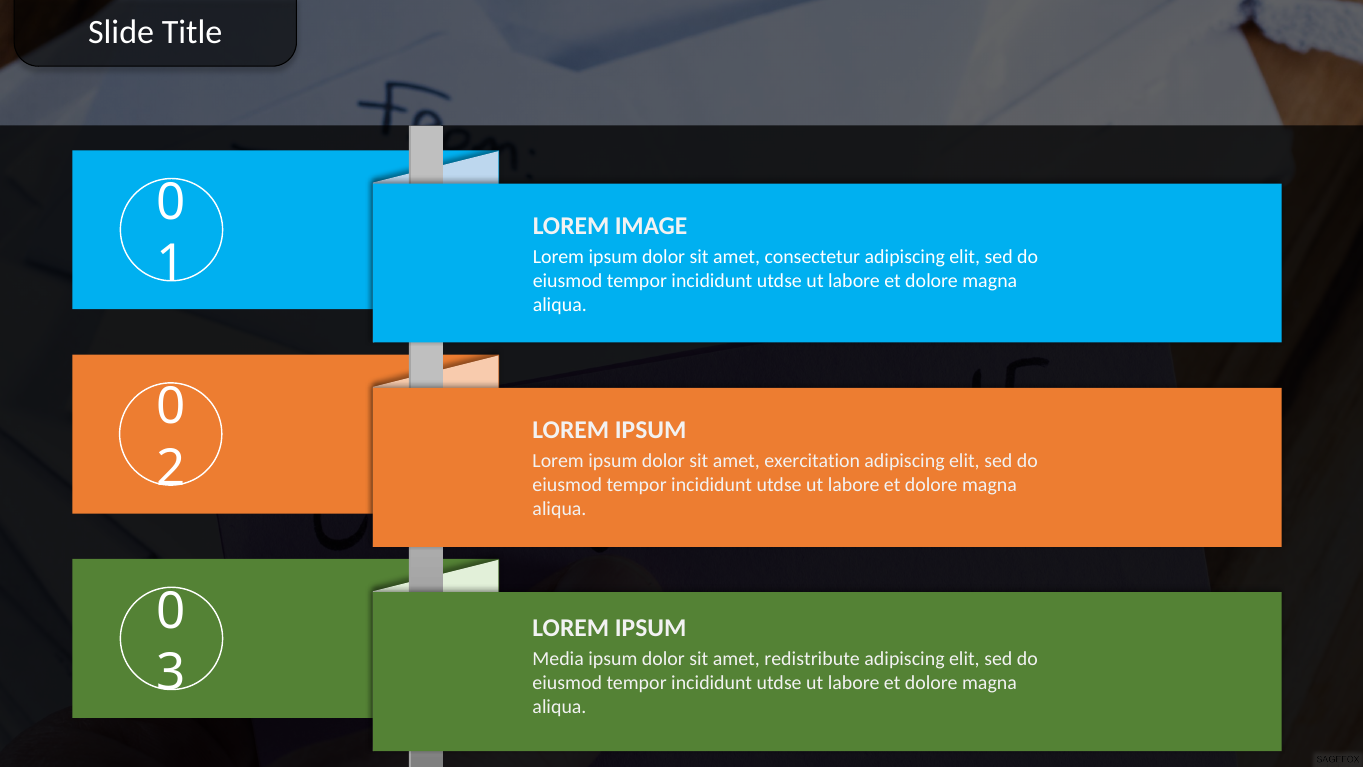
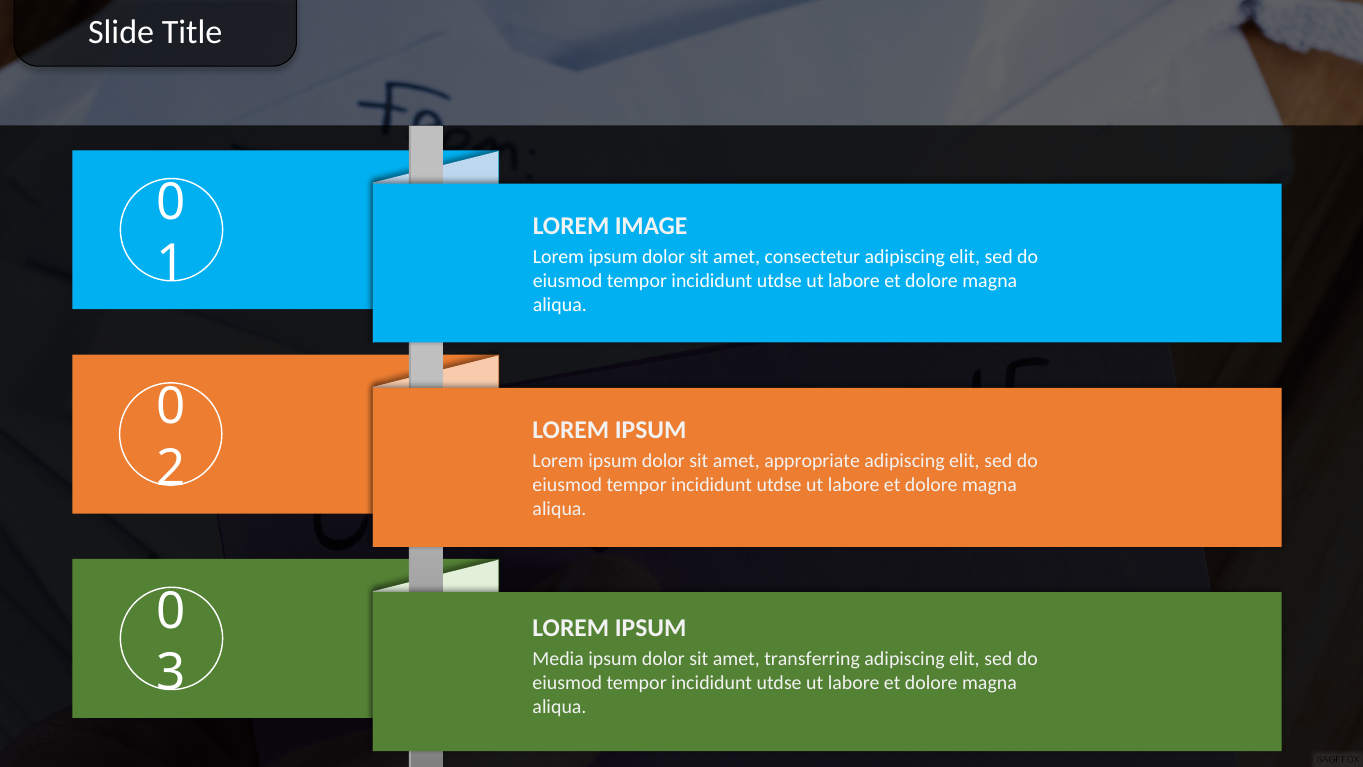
exercitation: exercitation -> appropriate (812, 461)
redistribute: redistribute -> transferring (812, 659)
